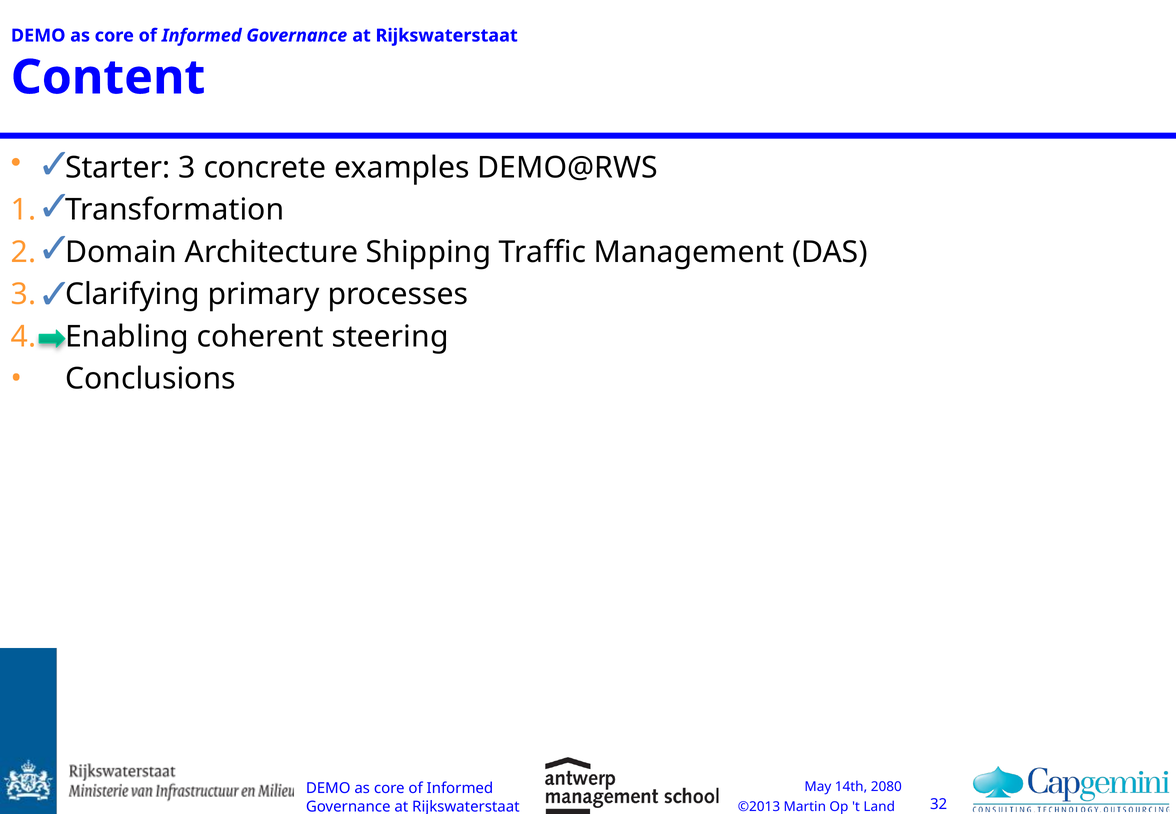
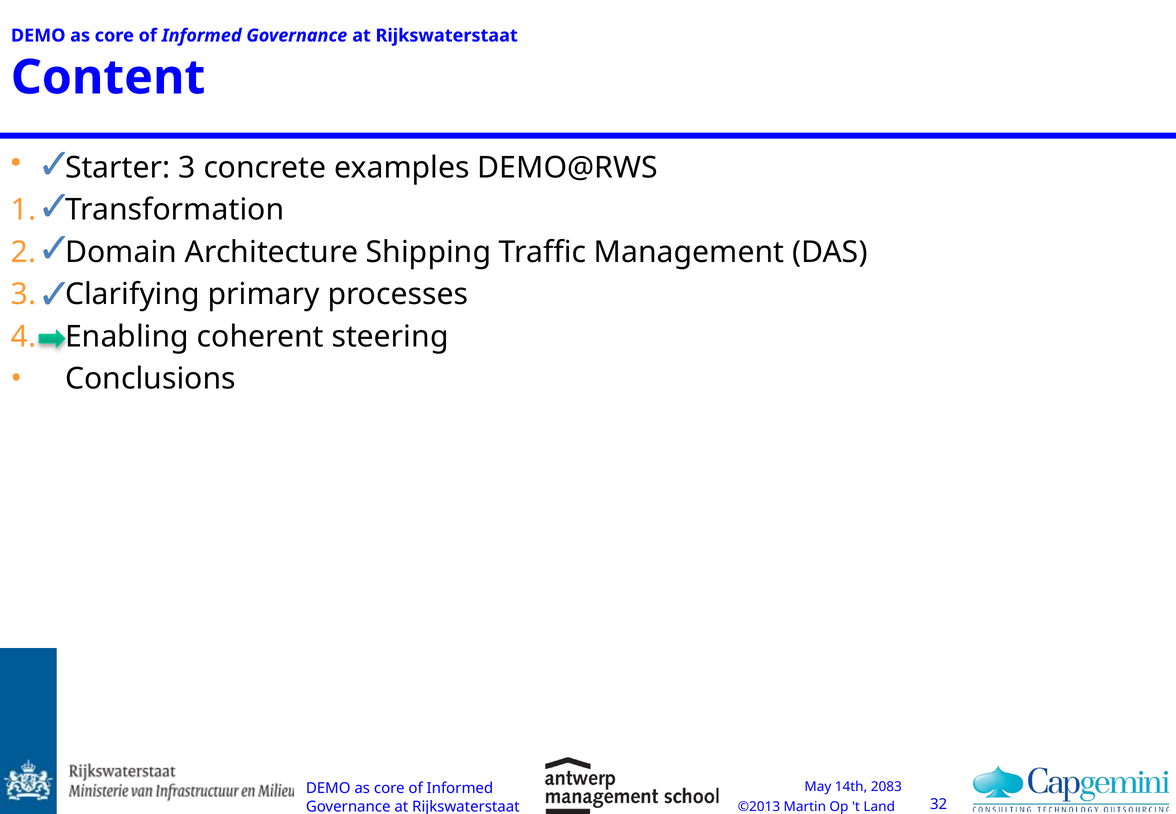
2080: 2080 -> 2083 (886, 787)
